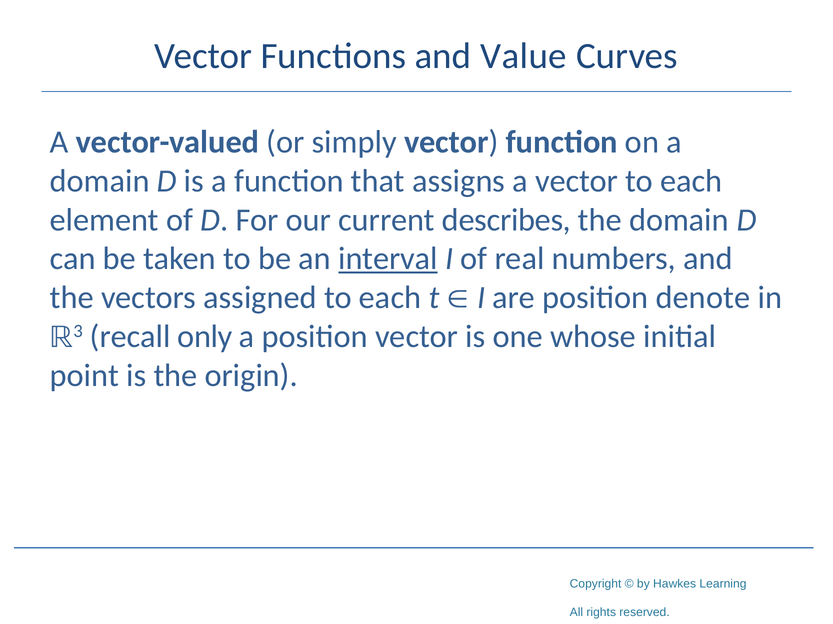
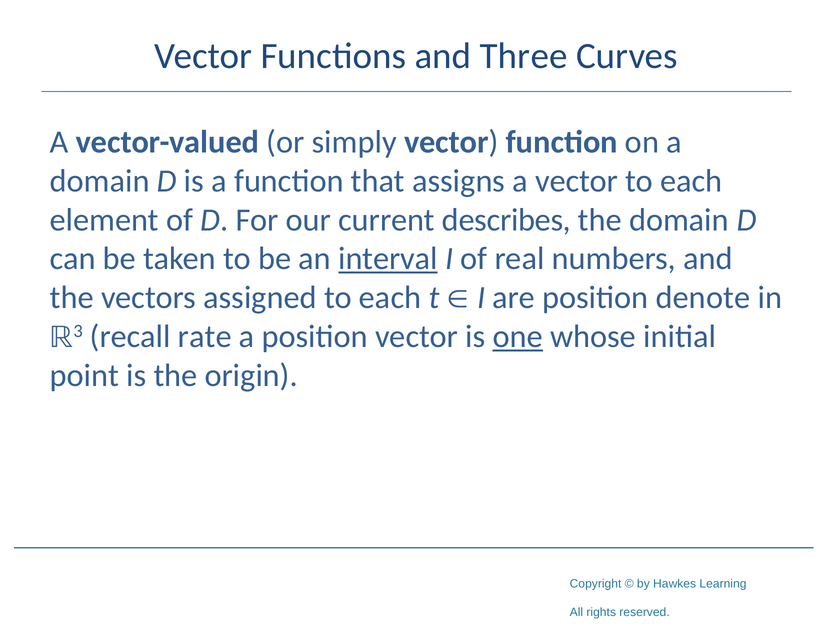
Value: Value -> Three (524, 56)
only: only -> rate (205, 337)
one underline: none -> present (518, 337)
